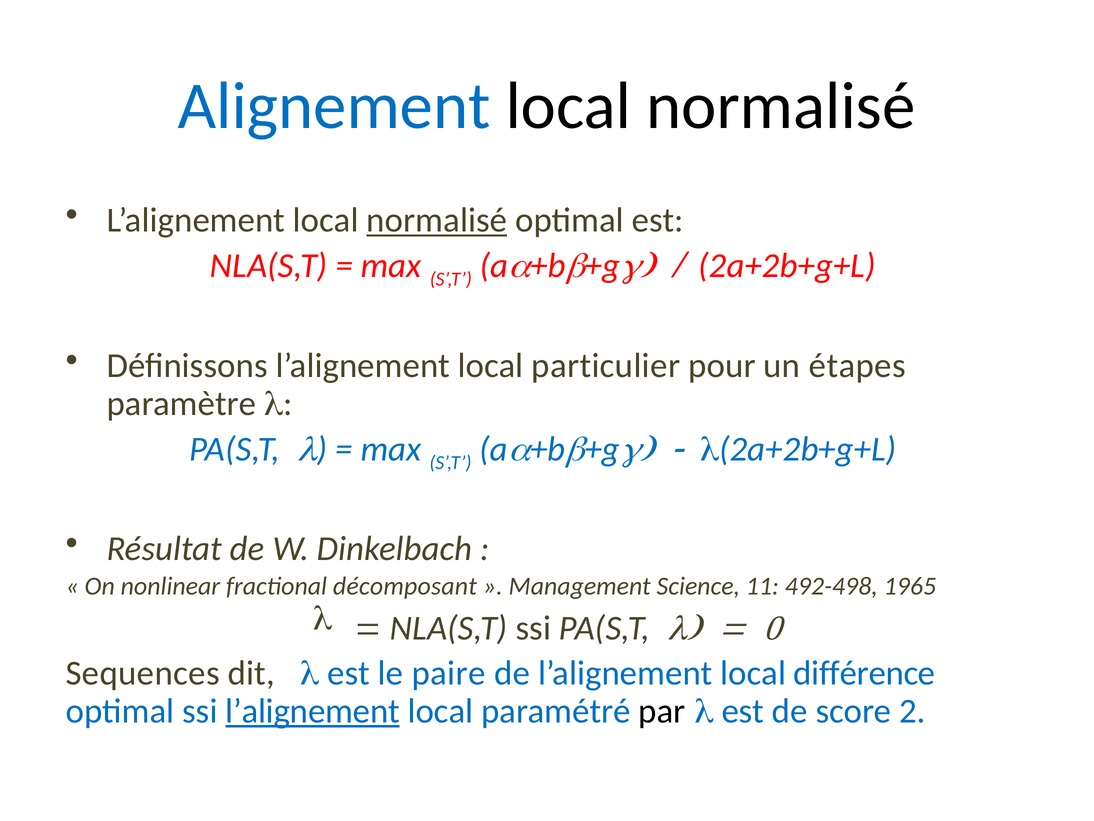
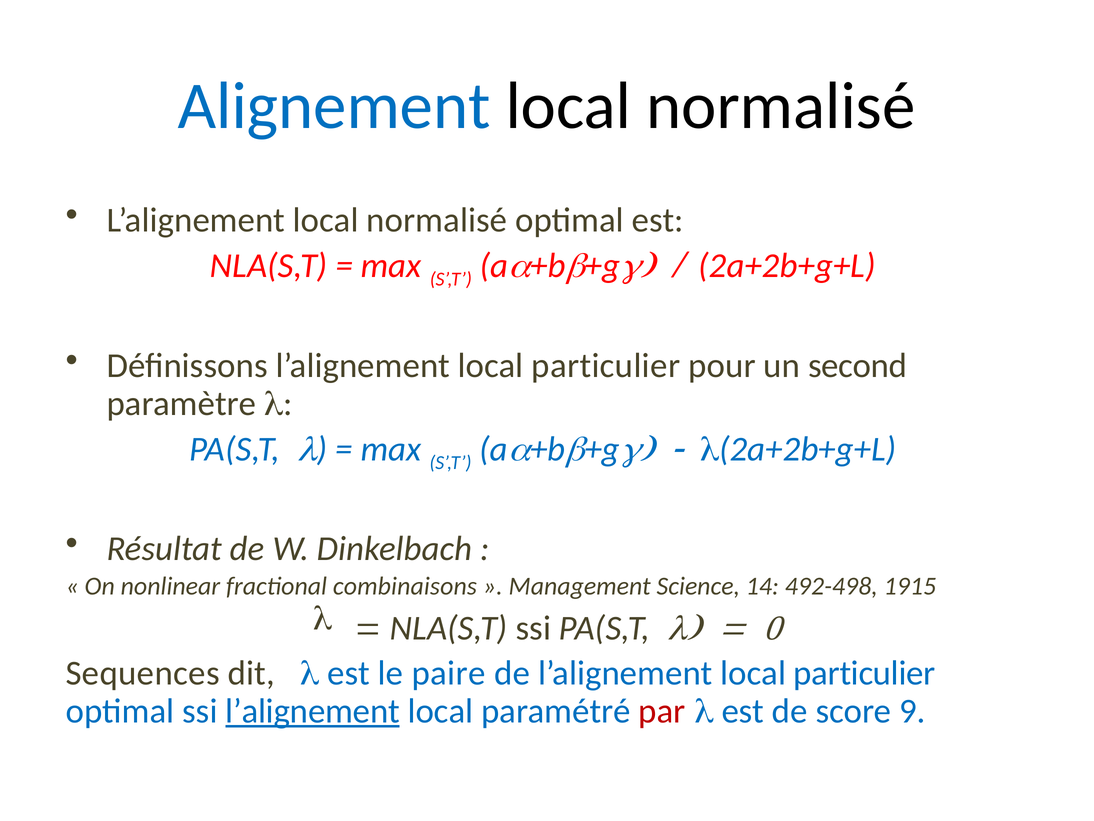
normalisé underline: present -> none (437, 220)
étapes: étapes -> second (858, 366)
décomposant: décomposant -> combinaisons (405, 586)
11: 11 -> 14 (762, 586)
1965: 1965 -> 1915 (910, 586)
de l’alignement local différence: différence -> particulier (864, 673)
par colour: black -> red (662, 711)
2: 2 -> 9 (912, 711)
